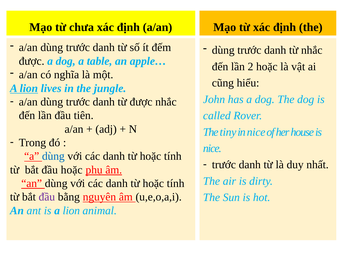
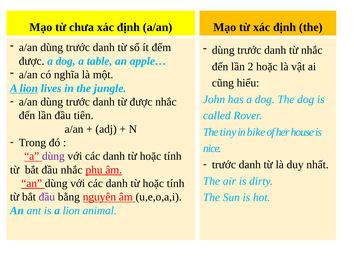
in nice: nice -> bike (256, 132)
dùng colour: blue -> purple (53, 156)
đầu hoặc: hoặc -> nhắc (72, 169)
